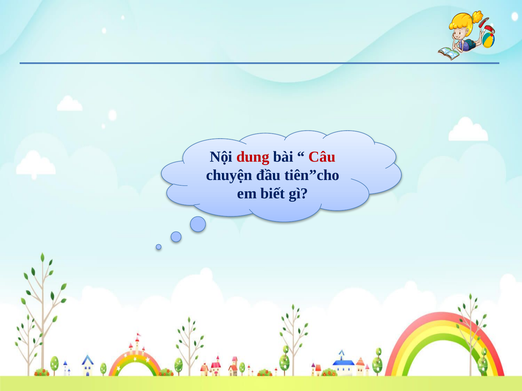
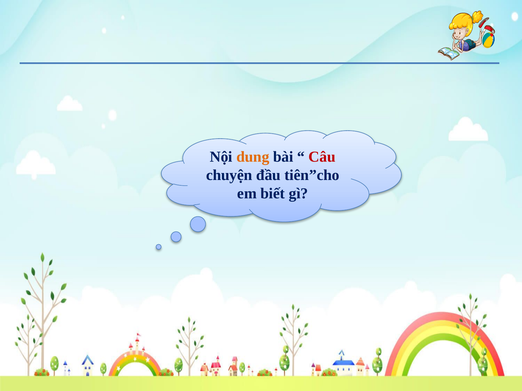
dung colour: red -> orange (253, 157)
